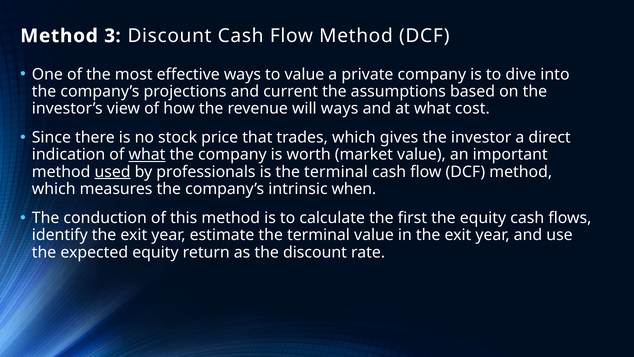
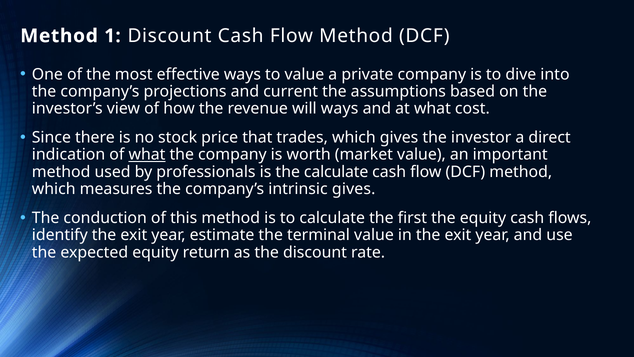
3: 3 -> 1 (112, 36)
used underline: present -> none (113, 172)
is the terminal: terminal -> calculate (336, 172)
intrinsic when: when -> gives (354, 189)
